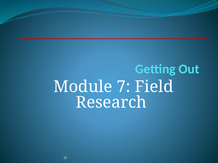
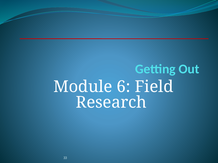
7: 7 -> 6 (124, 87)
